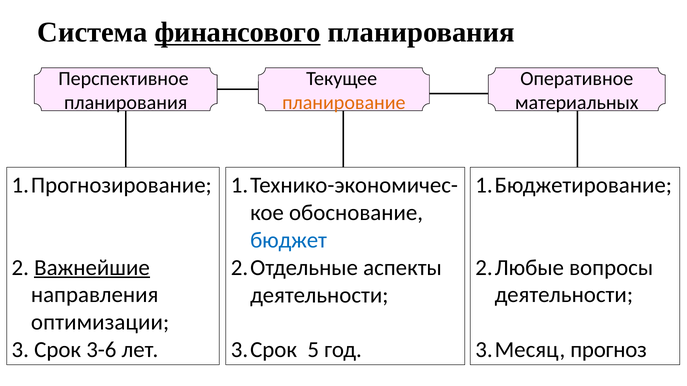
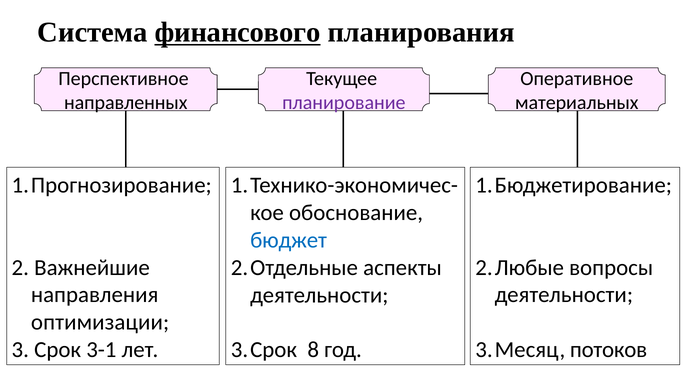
планирования: планирования -> направленных (126, 103)
планирование colour: orange -> purple (344, 103)
Важнейшие underline: present -> none (92, 268)
3-6: 3-6 -> 3-1 (101, 350)
5: 5 -> 8 (313, 350)
прогноз: прогноз -> потоков (609, 350)
